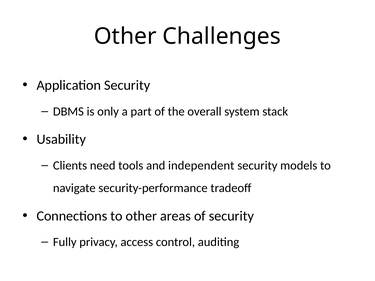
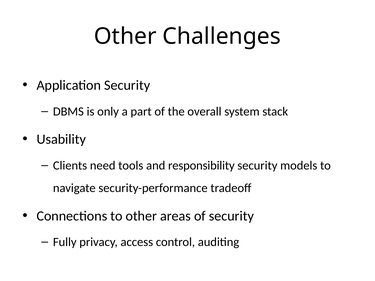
independent: independent -> responsibility (201, 166)
